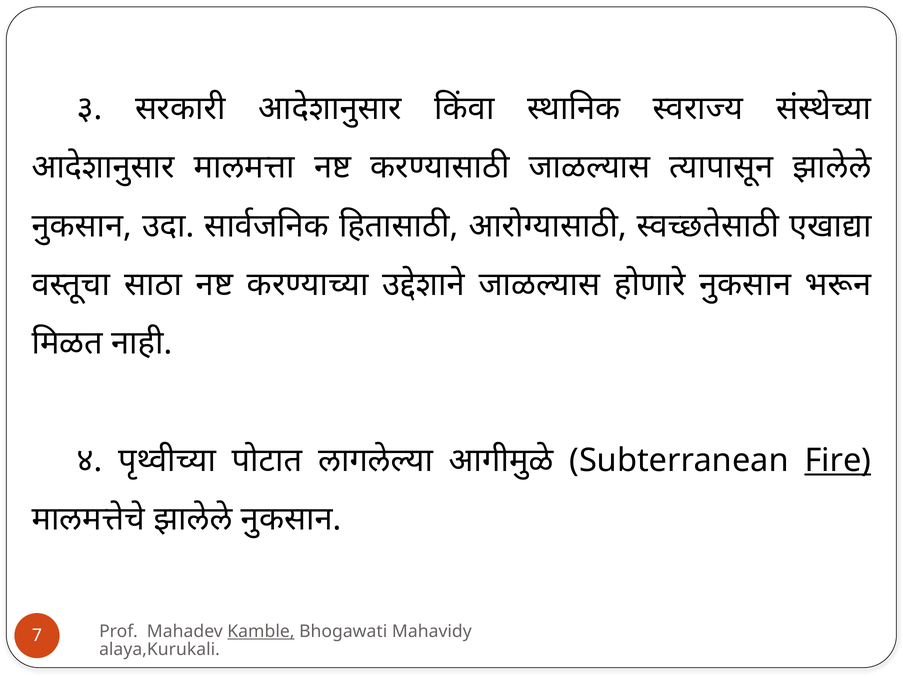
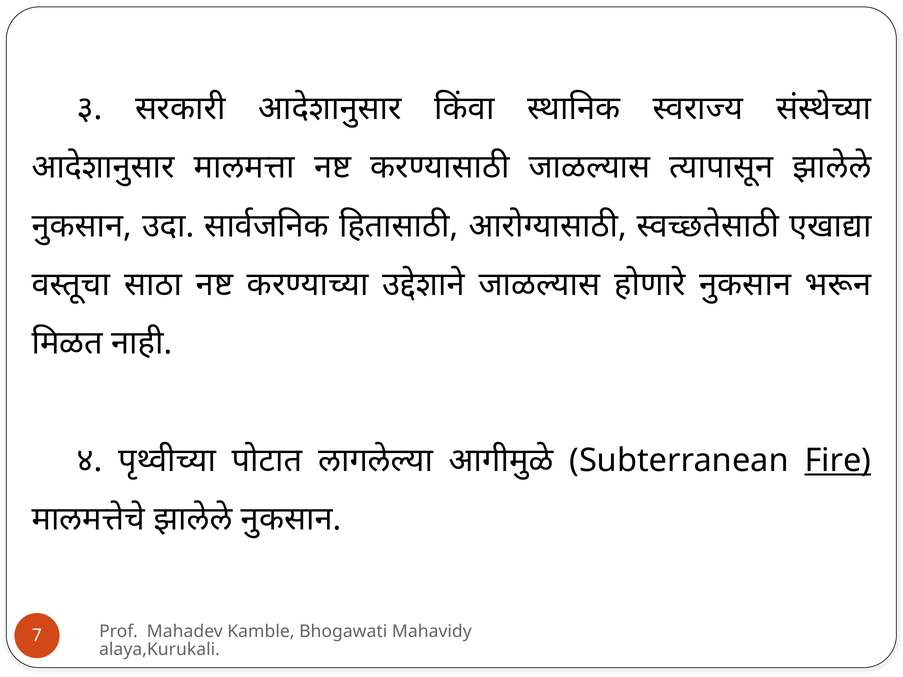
Kamble underline: present -> none (261, 632)
